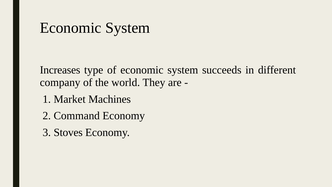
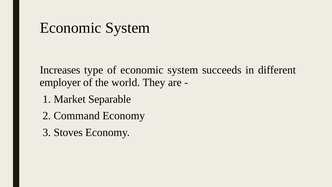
company: company -> employer (60, 82)
Machines: Machines -> Separable (110, 99)
